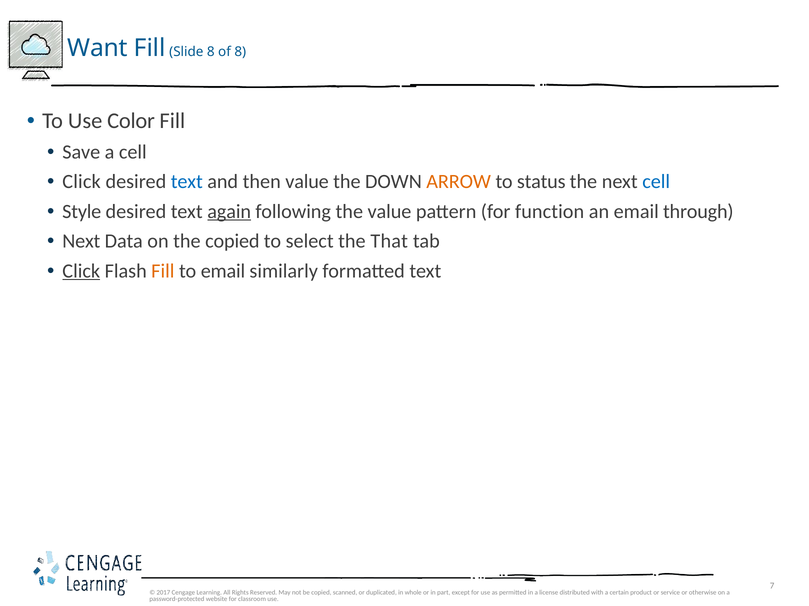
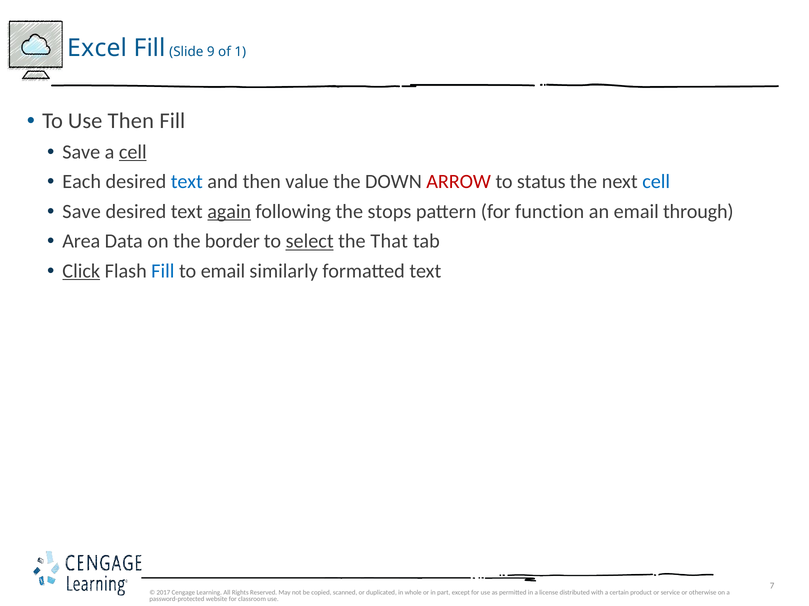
Want: Want -> Excel (97, 48)
Slide 8: 8 -> 9 (211, 52)
of 8: 8 -> 1 (240, 52)
Use Color: Color -> Then (131, 121)
cell underline: none -> present (133, 152)
Click: Click -> Each (82, 182)
ARROW colour: orange -> red (459, 182)
Style: Style -> Save (82, 212)
the value: value -> stops (389, 212)
Next: Next -> Area (81, 241)
the copied: copied -> border (232, 241)
select underline: none -> present (310, 241)
Fill colour: orange -> blue (163, 271)
